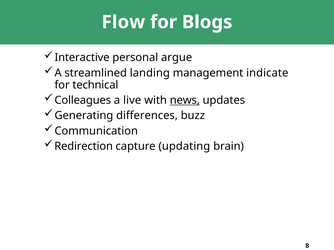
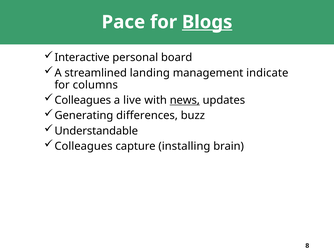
Flow: Flow -> Pace (123, 22)
Blogs underline: none -> present (207, 22)
argue: argue -> board (177, 58)
technical: technical -> columns (95, 85)
Communication: Communication -> Understandable (96, 131)
Redirection: Redirection -> Colleagues (84, 146)
updating: updating -> installing (184, 146)
